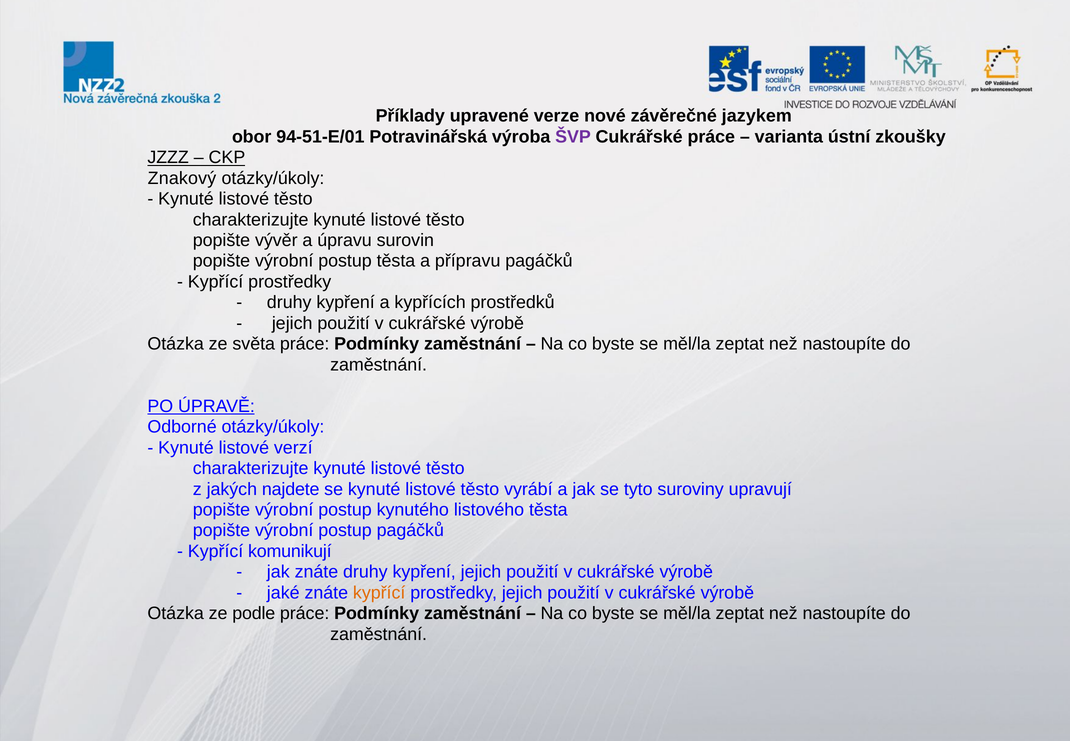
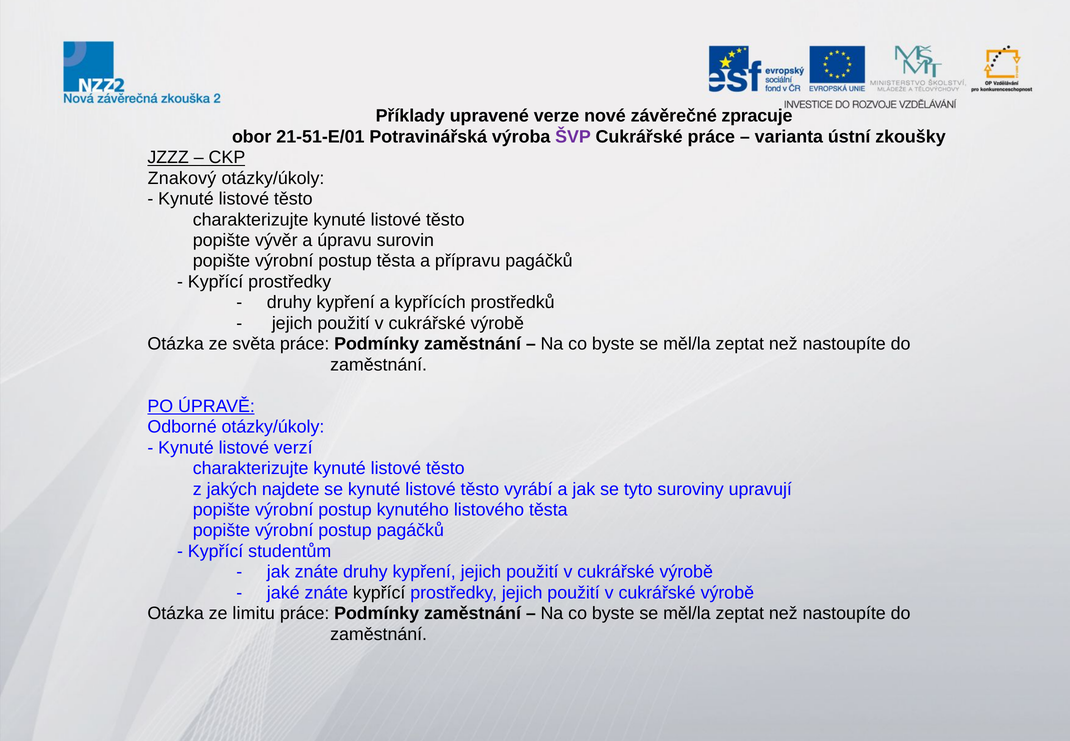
jazykem: jazykem -> zpracuje (757, 116)
94-51-E/01: 94-51-E/01 -> 21-51-E/01 (320, 137)
komunikují: komunikují -> studentům (290, 551)
kypřící colour: orange -> black (379, 593)
podle: podle -> limitu (254, 613)
